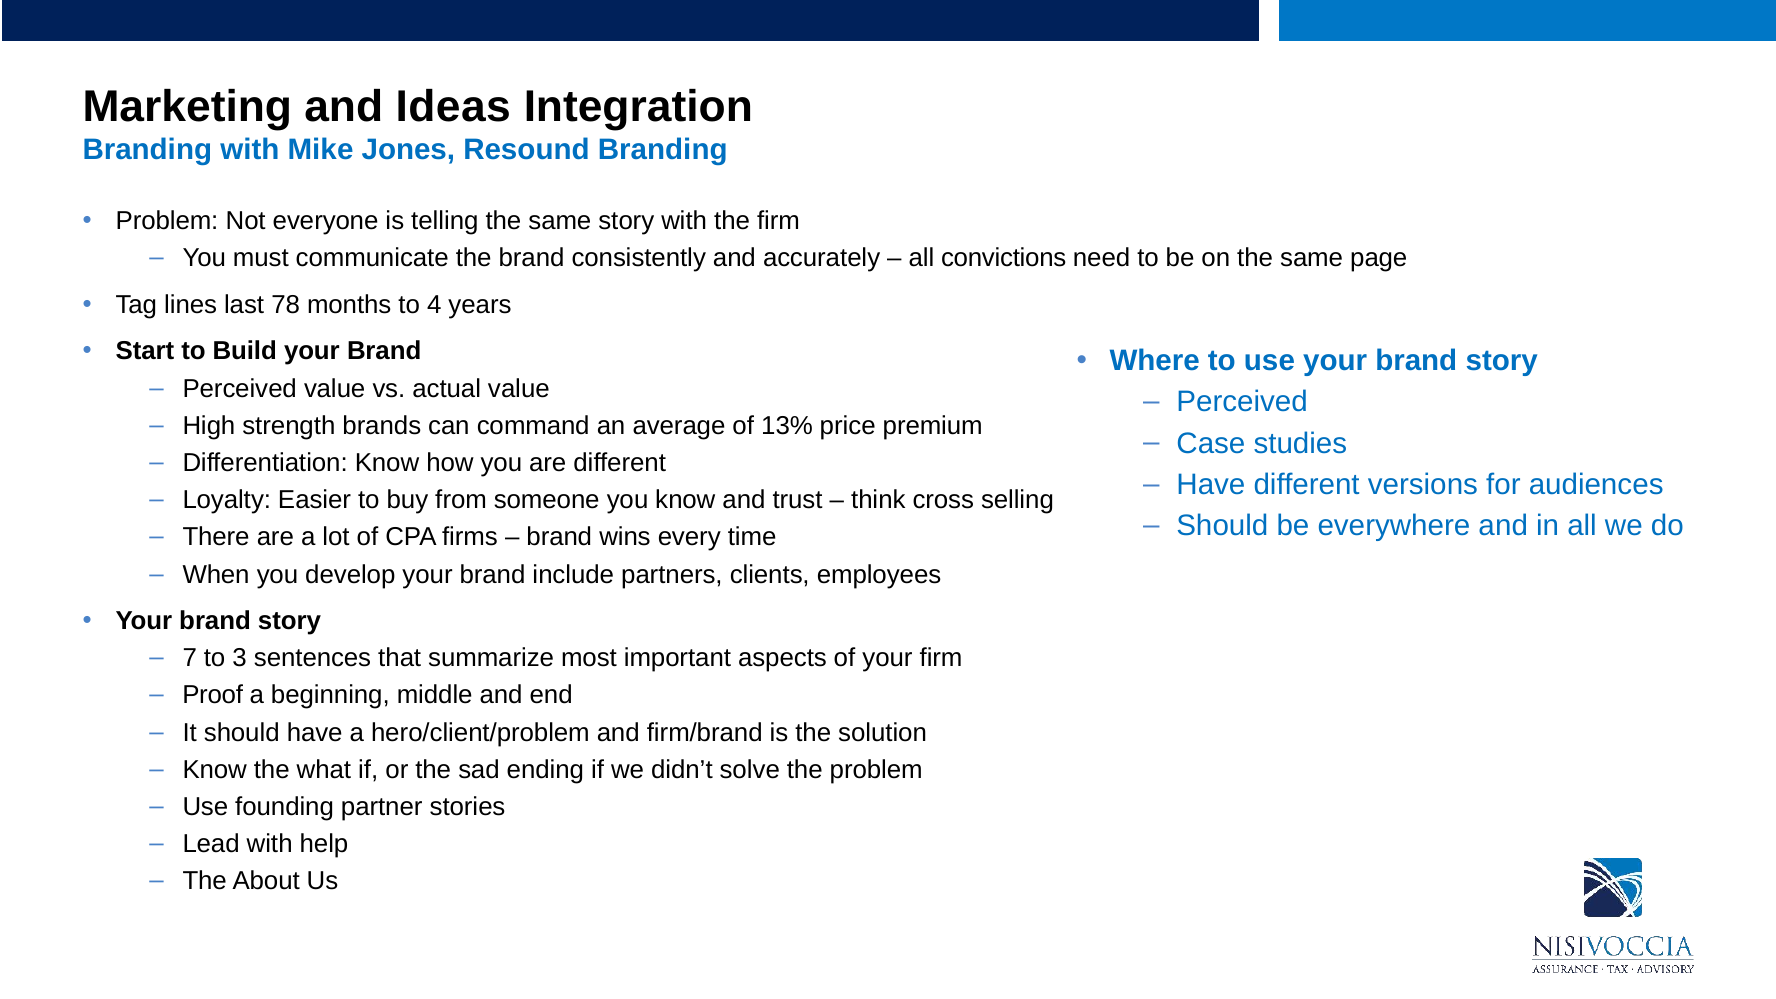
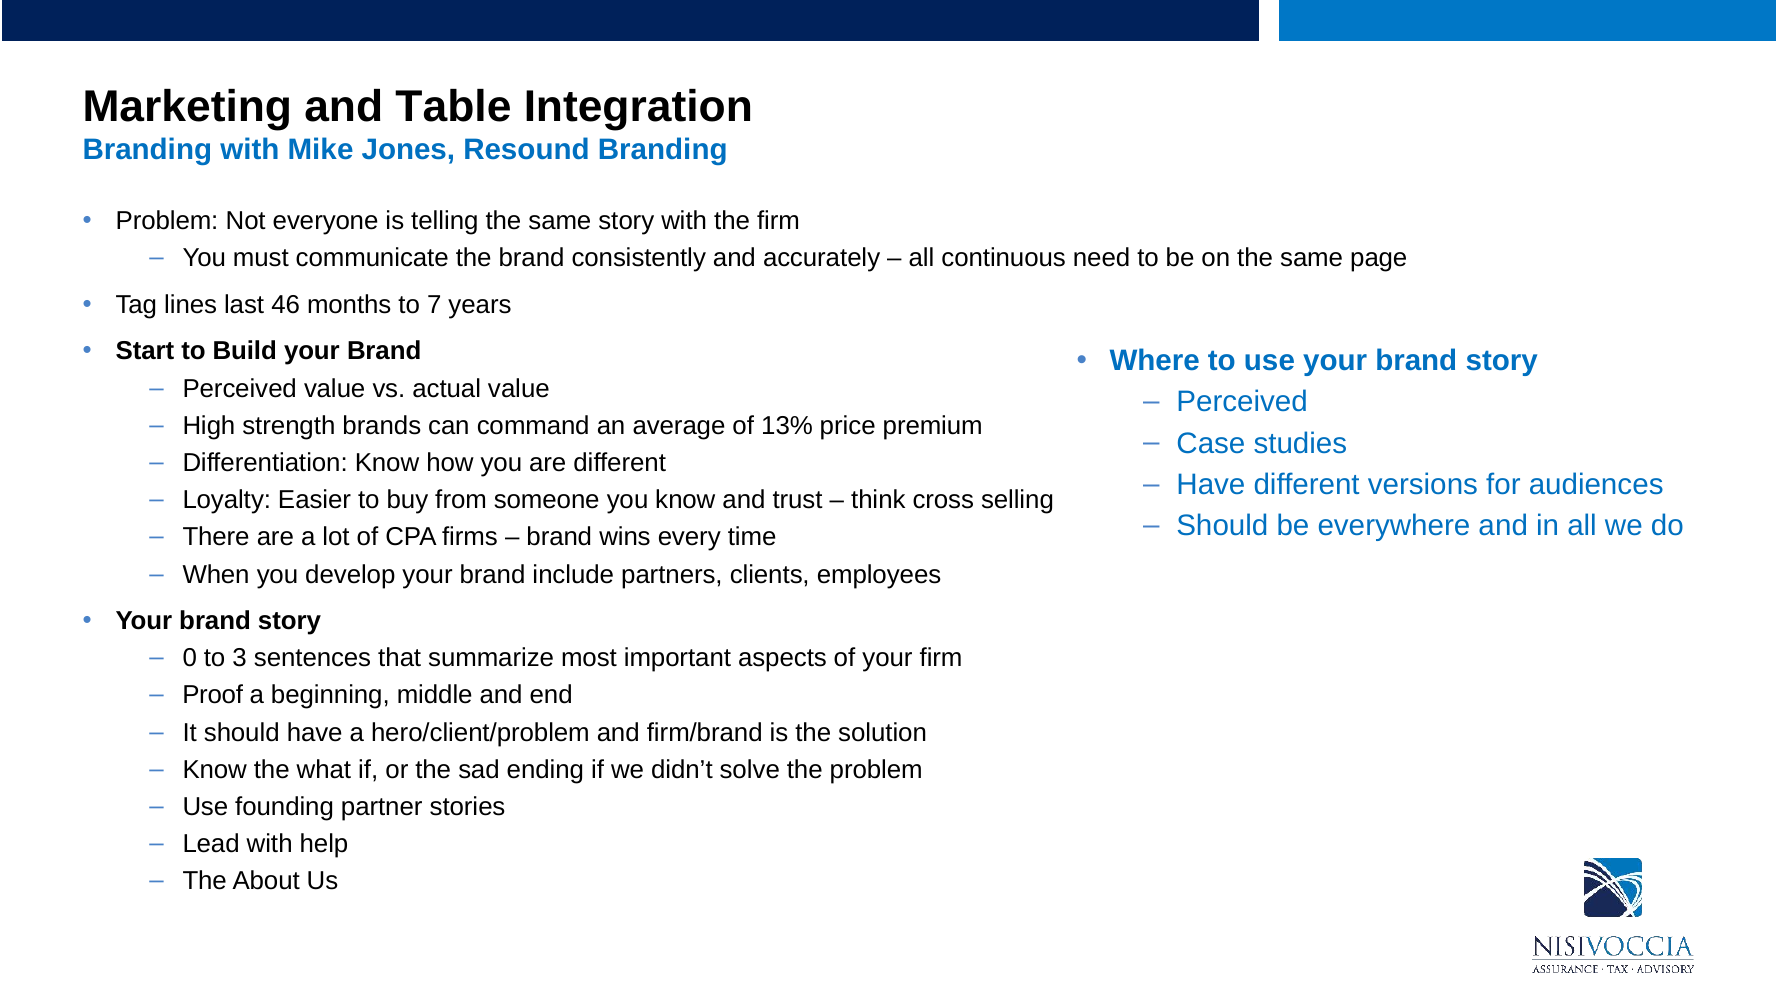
Ideas: Ideas -> Table (453, 106)
convictions: convictions -> continuous (1004, 258)
78: 78 -> 46 (286, 305)
4: 4 -> 7 (434, 305)
7: 7 -> 0 (190, 658)
